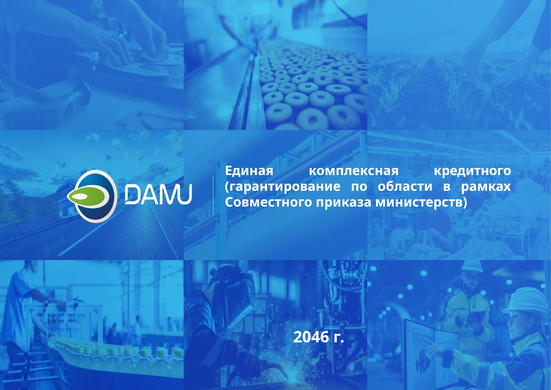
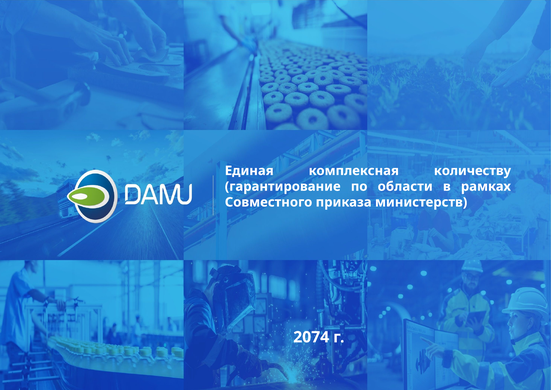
кредитного: кредитного -> количеству (472, 171)
2046: 2046 -> 2074 (311, 337)
